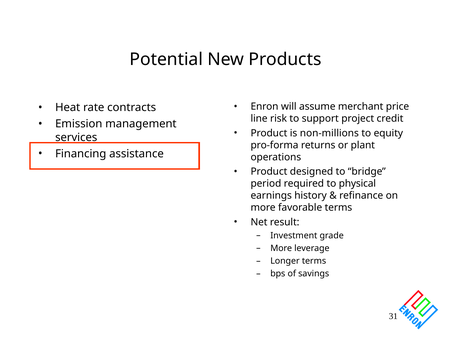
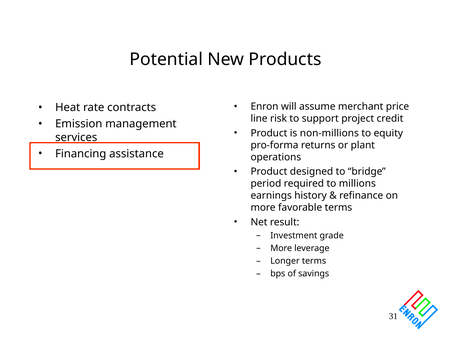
physical: physical -> millions (357, 184)
